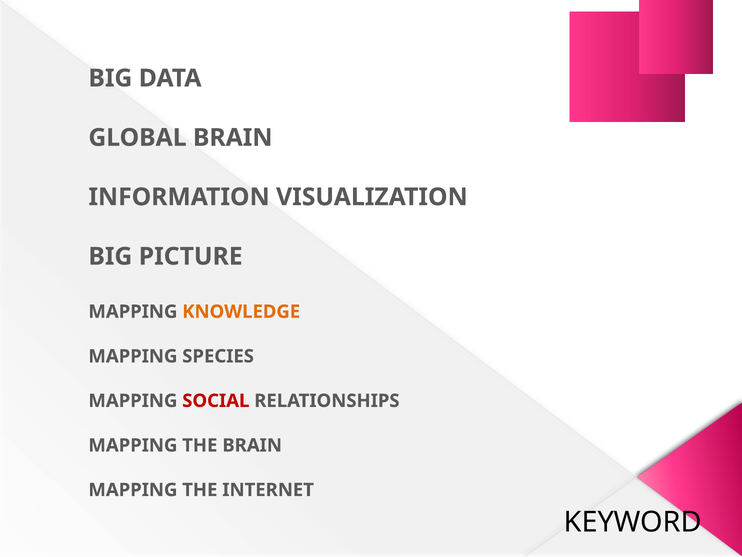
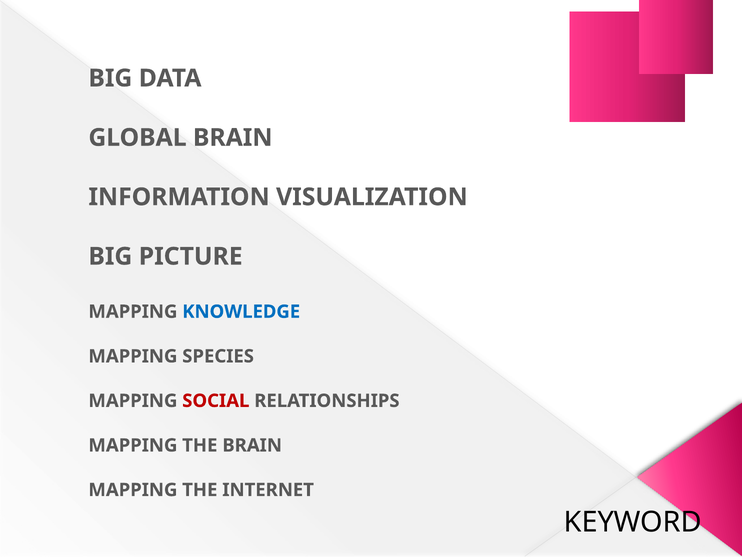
KNOWLEDGE colour: orange -> blue (241, 311)
